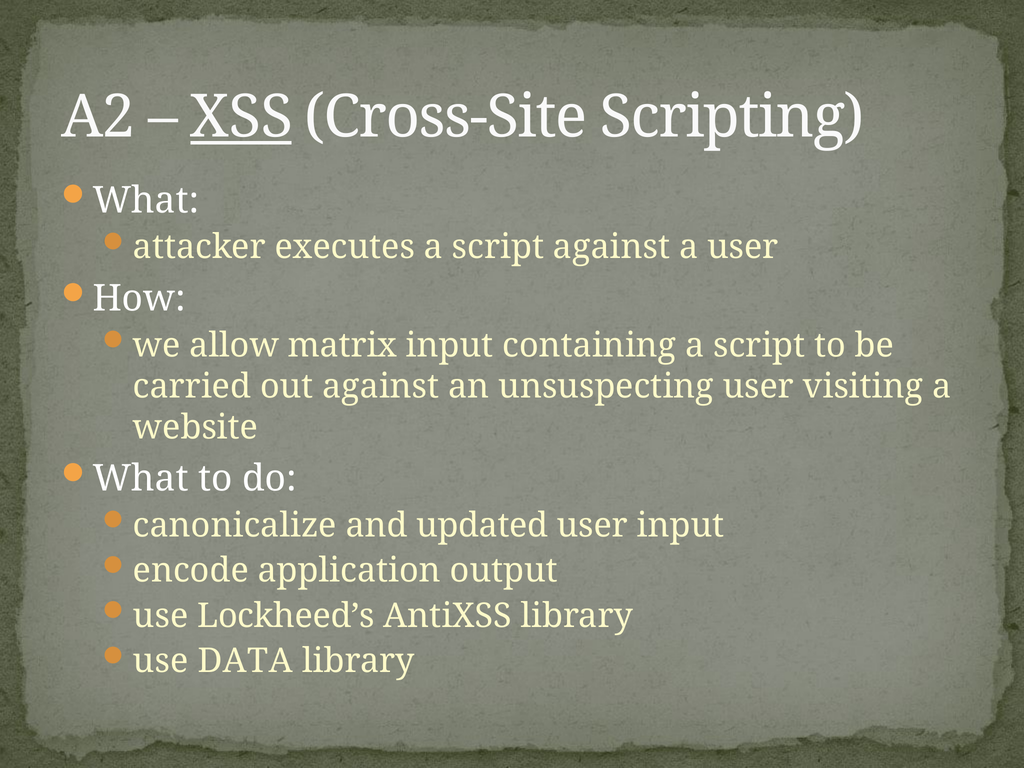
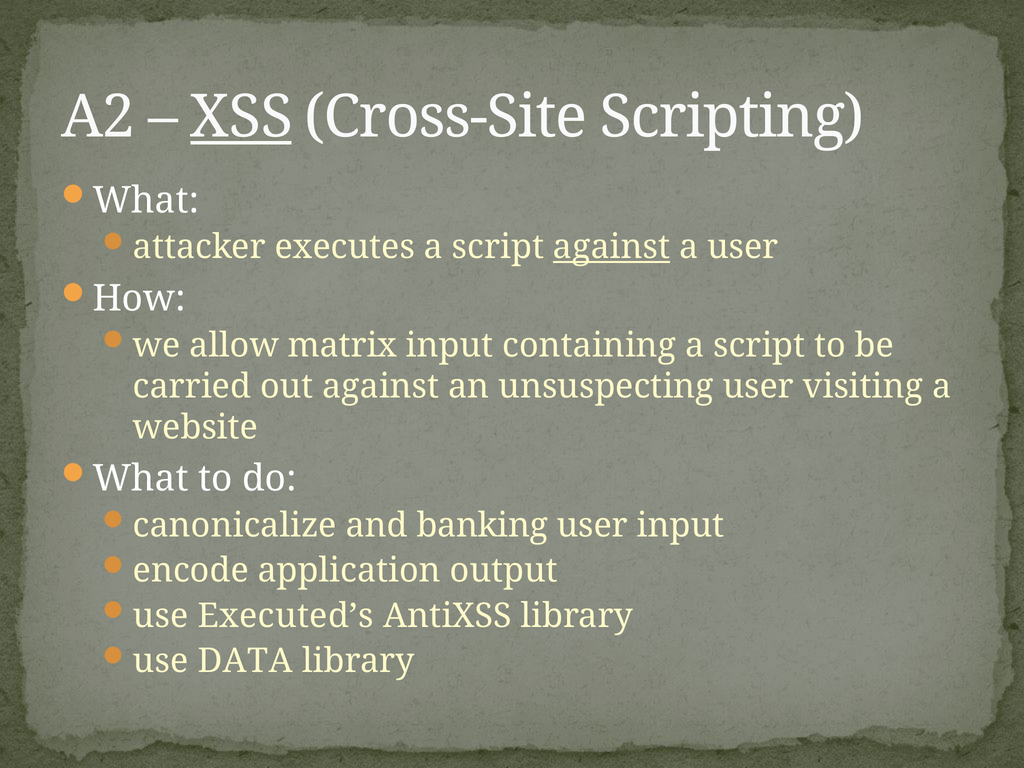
against underline: none -> present (612, 247)
updated: updated -> banking (482, 525)
Lockheed’s: Lockheed’s -> Executed’s (286, 616)
